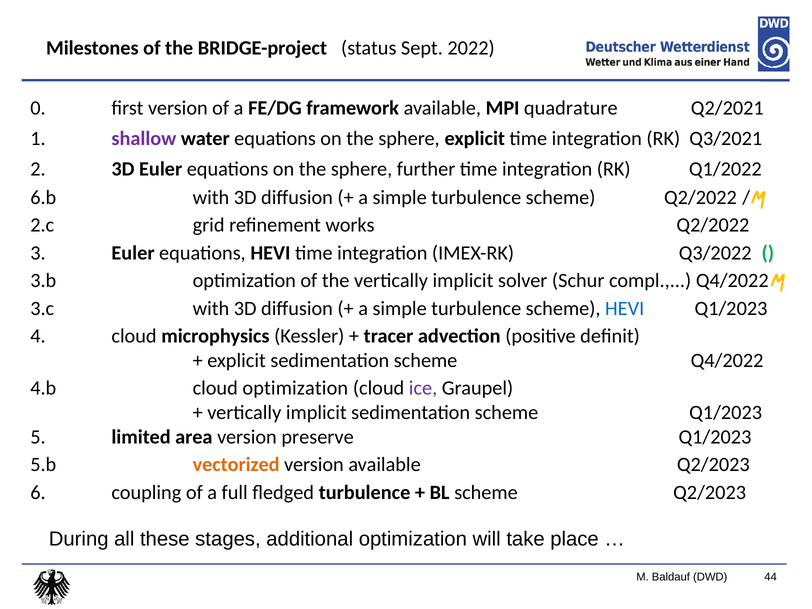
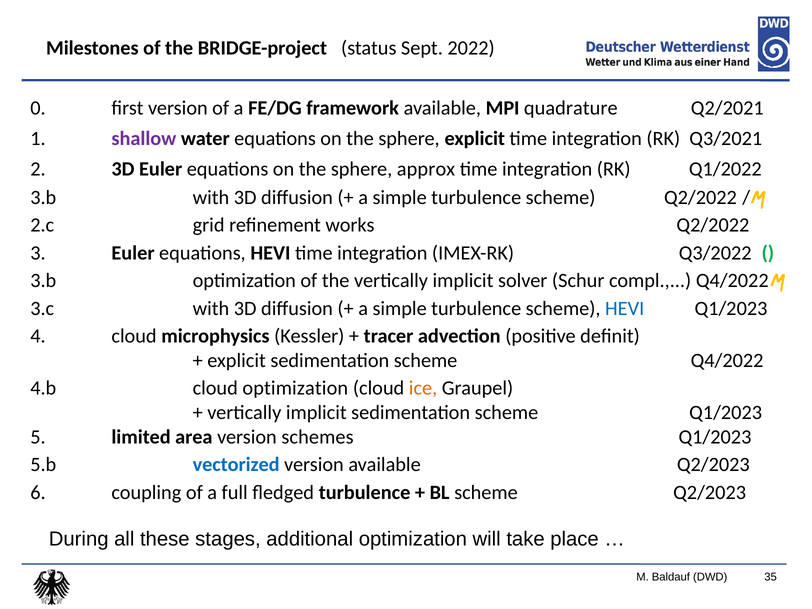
further: further -> approx (426, 169)
6.b: 6.b -> 3.b (43, 197)
ice colour: purple -> orange (423, 388)
preserve: preserve -> schemes (318, 437)
vectorized colour: orange -> blue (236, 465)
44: 44 -> 35 (771, 577)
